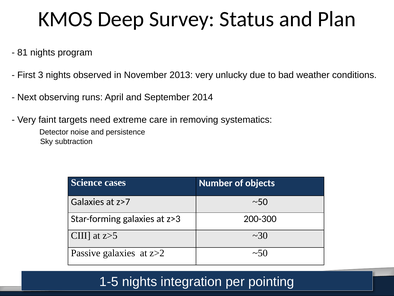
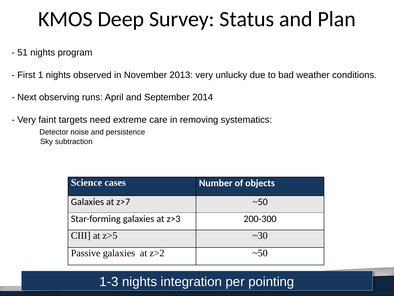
81: 81 -> 51 (22, 53)
3: 3 -> 1 (41, 75)
1-5: 1-5 -> 1-3 (109, 281)
